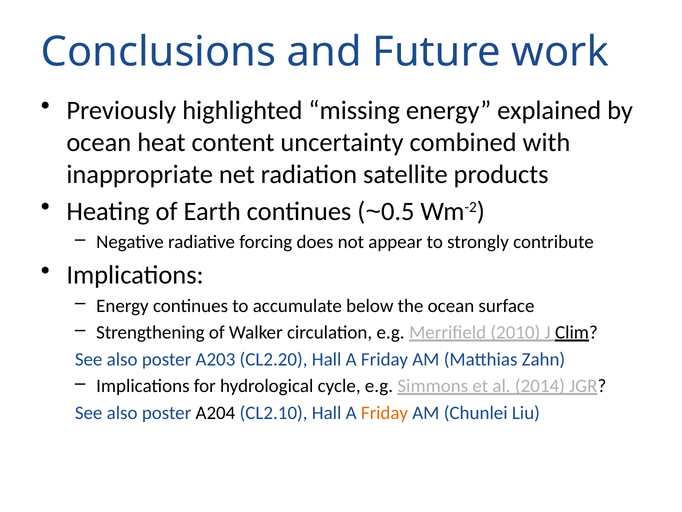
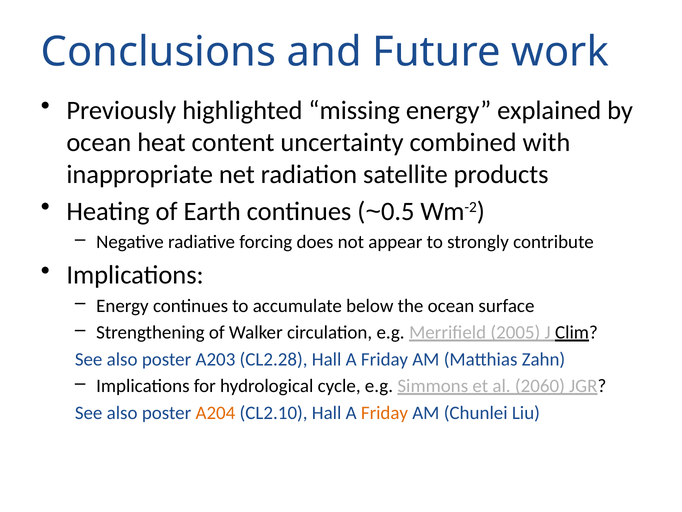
2010: 2010 -> 2005 (515, 332)
CL2.20: CL2.20 -> CL2.28 (274, 359)
2014: 2014 -> 2060 (540, 386)
A204 colour: black -> orange (215, 413)
